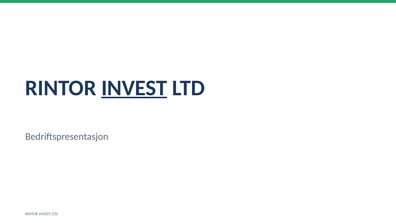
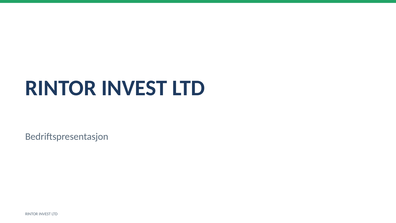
INVEST underline: present -> none (134, 88)
